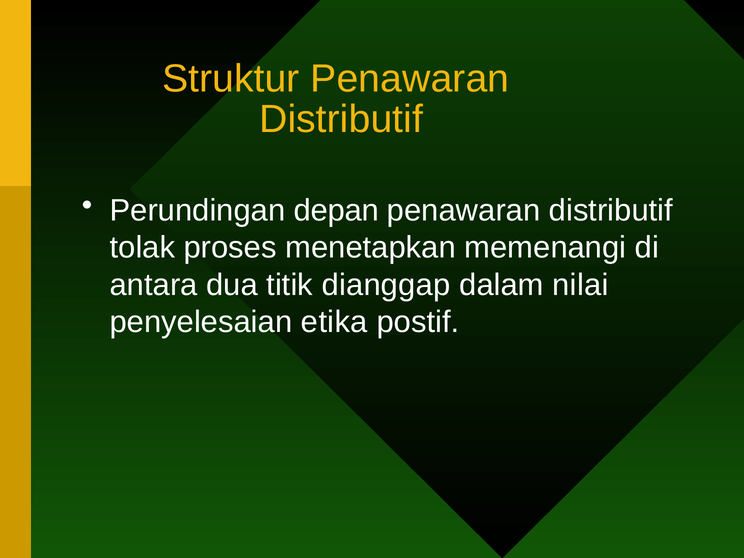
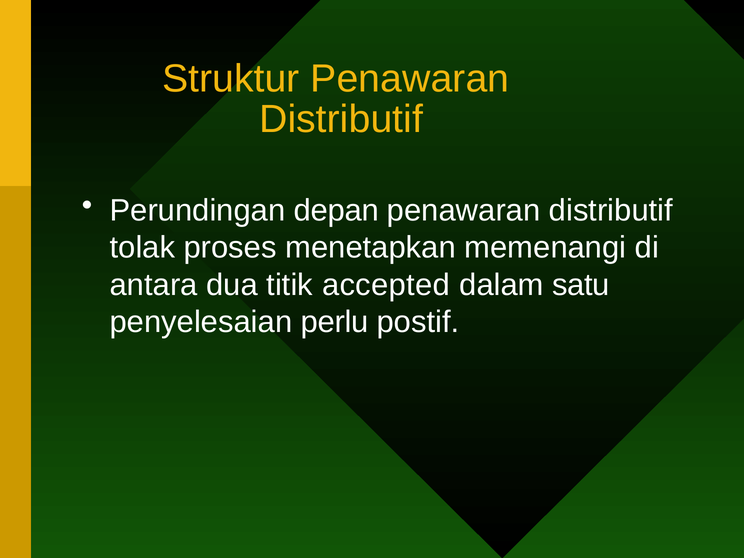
dianggap: dianggap -> accepted (386, 285)
nilai: nilai -> satu (581, 285)
etika: etika -> perlu (335, 322)
